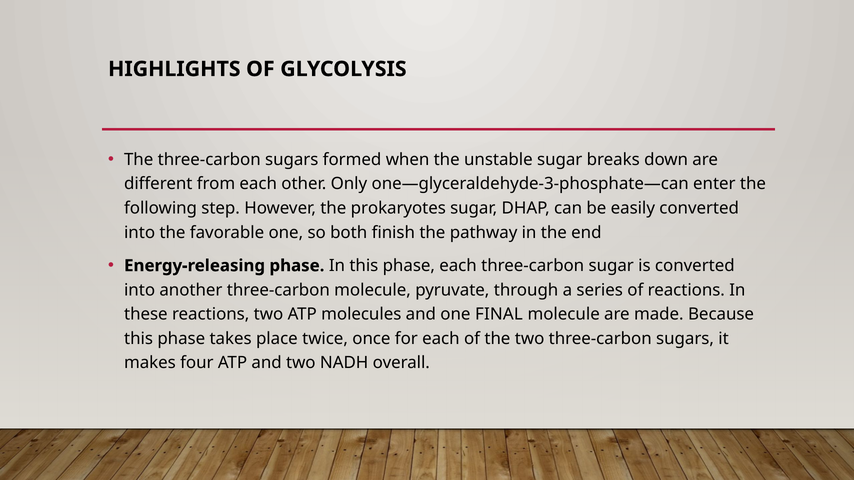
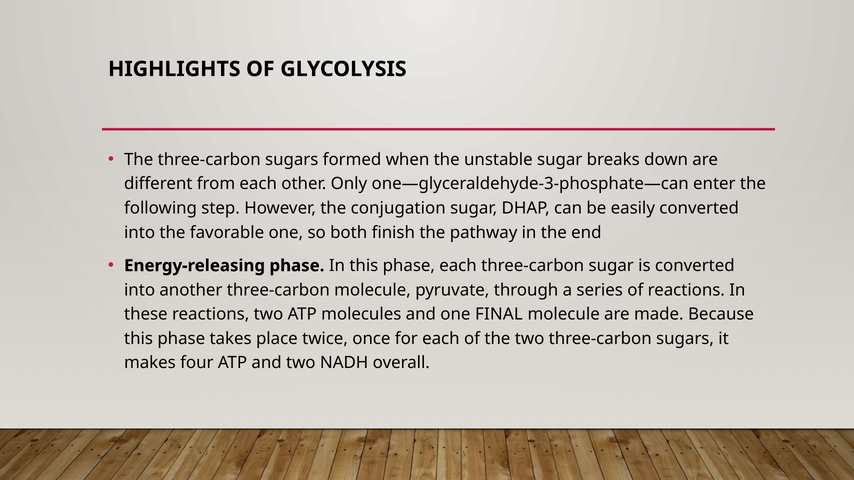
prokaryotes: prokaryotes -> conjugation (398, 208)
